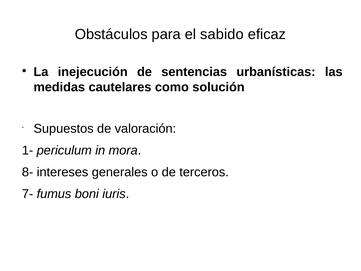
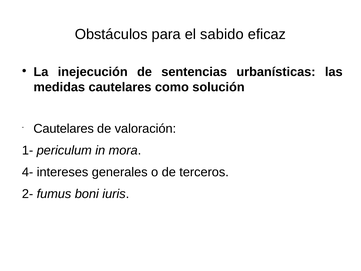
Supuestos: Supuestos -> Cautelares (64, 128)
8-: 8- -> 4- (28, 172)
7-: 7- -> 2- (28, 194)
